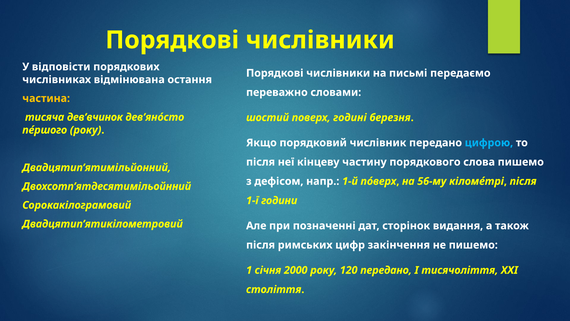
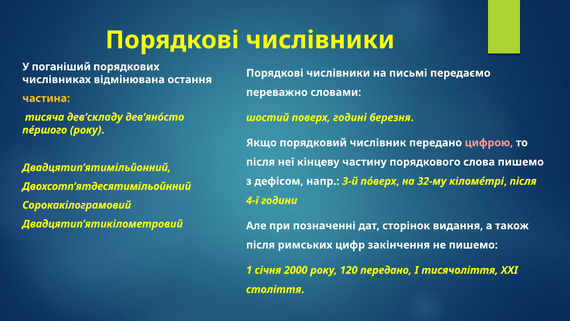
відповісти: відповісти -> поганіший (61, 67)
дев’вчинок: дев’вчинок -> дев’складу (95, 117)
цифрою colour: light blue -> pink (489, 143)
1-й: 1-й -> 3-й (350, 181)
56-му: 56-му -> 32-му (432, 181)
1-ї: 1-ї -> 4-ї (252, 200)
